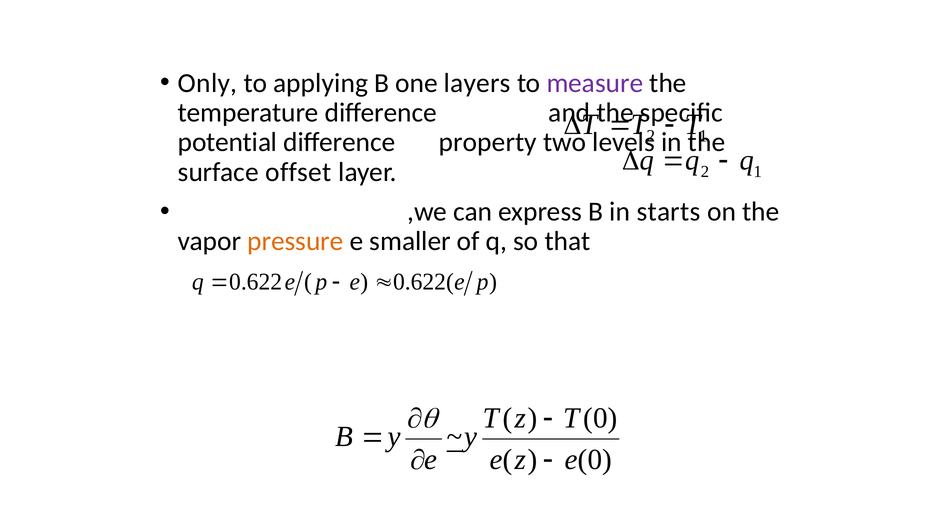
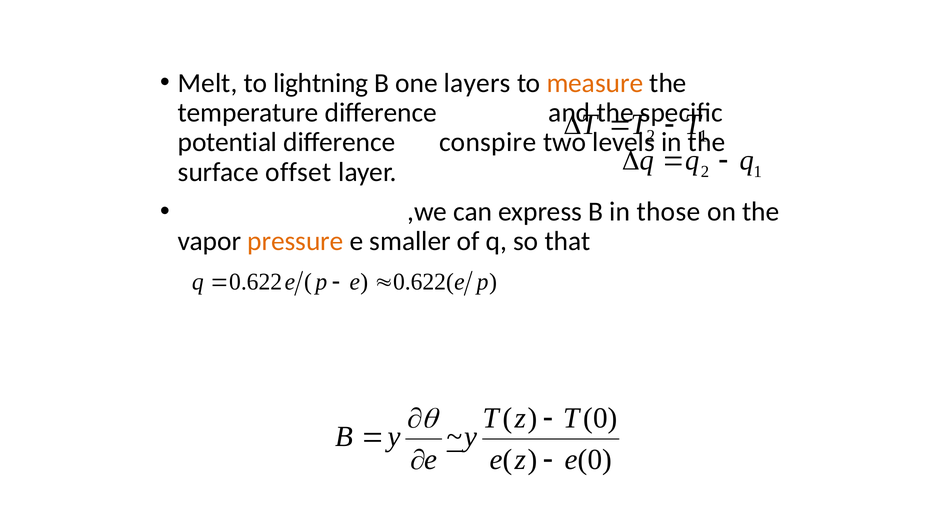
Only: Only -> Melt (208, 83)
applying: applying -> lightning (321, 83)
measure colour: purple -> orange (595, 83)
property: property -> conspire (488, 142)
starts: starts -> those (669, 212)
